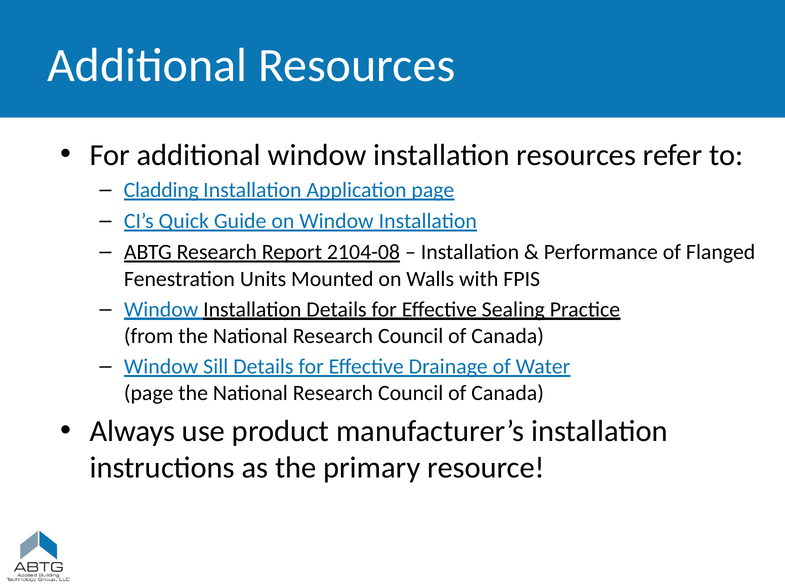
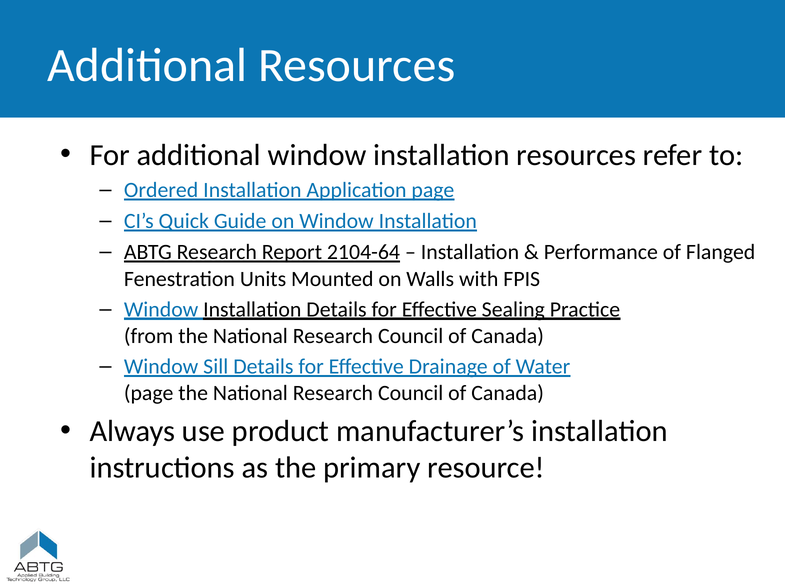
Cladding: Cladding -> Ordered (161, 190)
2104-08: 2104-08 -> 2104-64 (363, 252)
